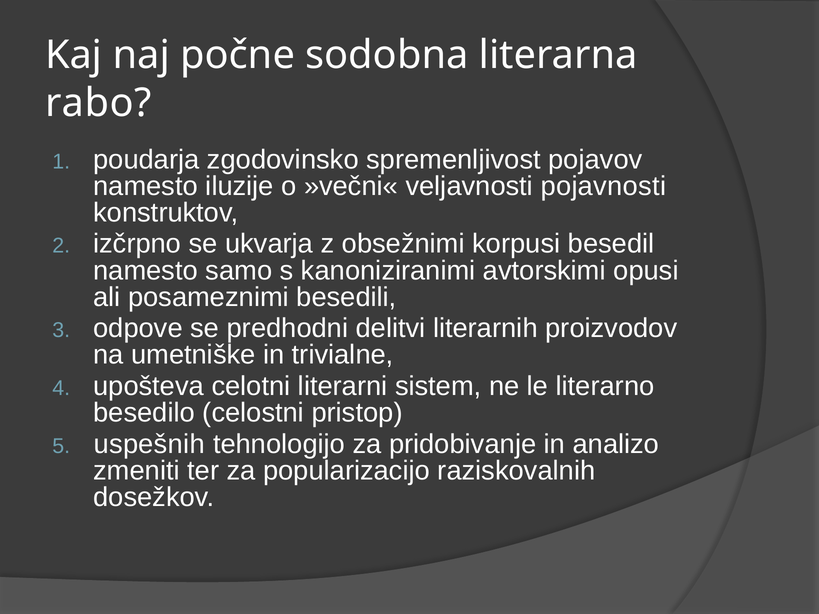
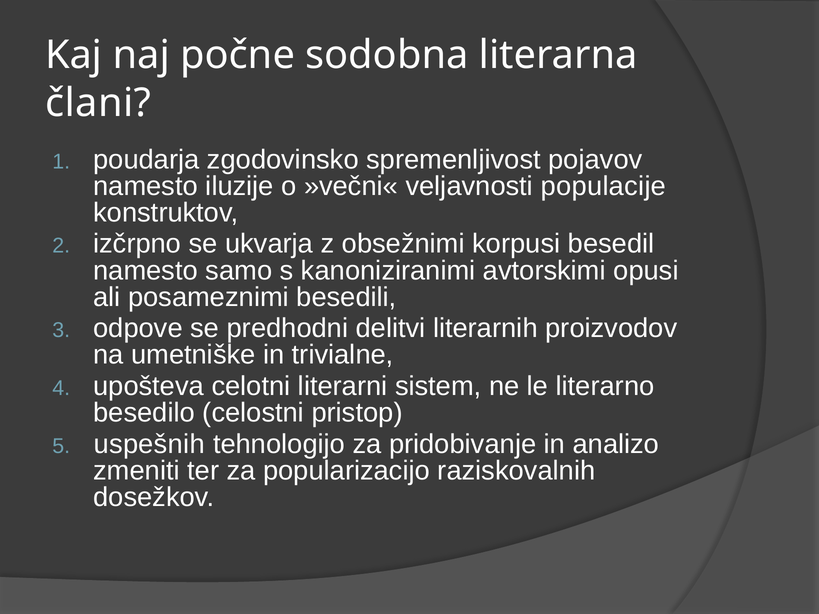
rabo: rabo -> člani (98, 103)
pojavnosti: pojavnosti -> populacije (603, 186)
